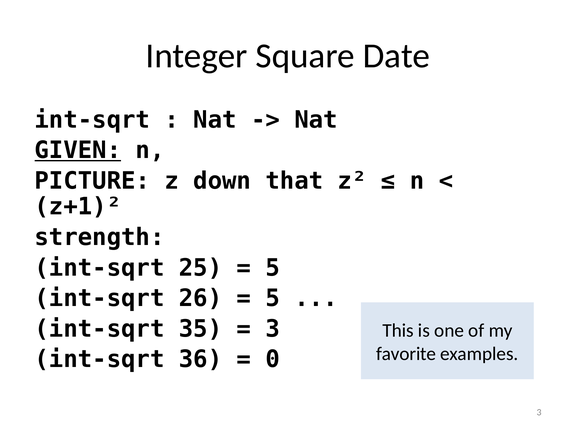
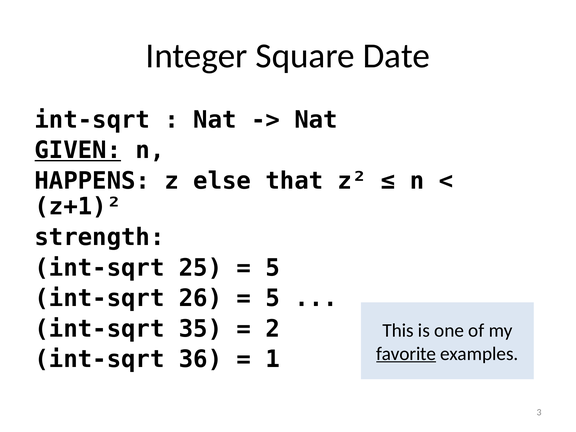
PICTURE: PICTURE -> HAPPENS (92, 181)
down: down -> else (222, 181)
3: 3 -> 2 (273, 329)
favorite underline: none -> present (406, 354)
0: 0 -> 1 (273, 359)
